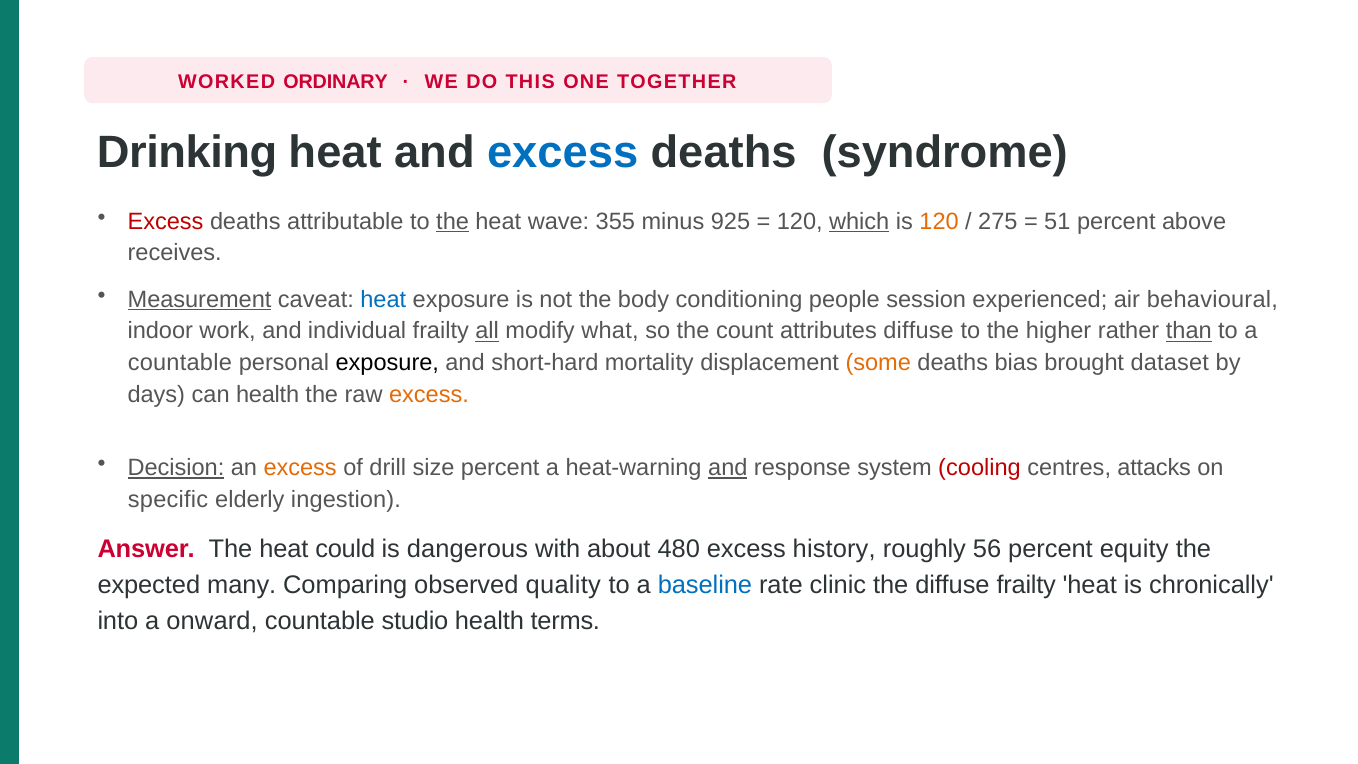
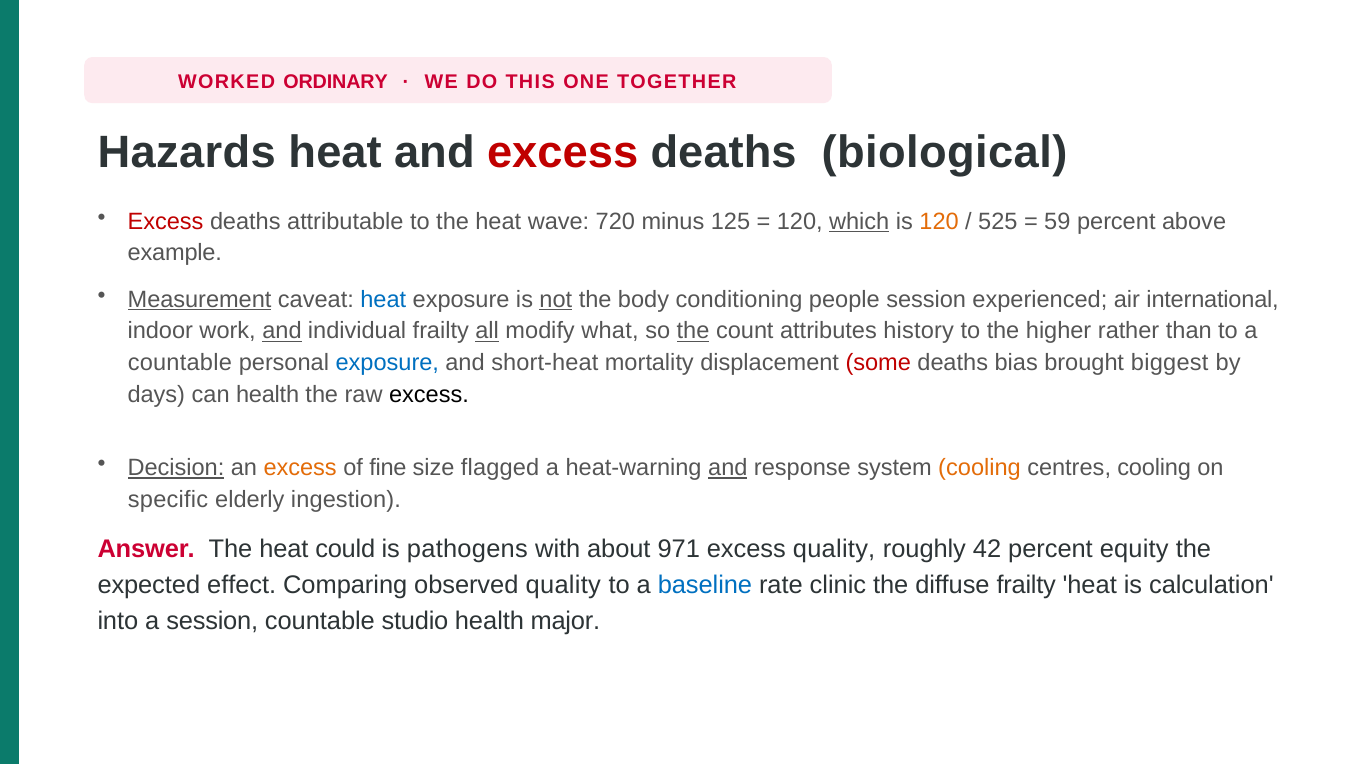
Drinking: Drinking -> Hazards (187, 152)
excess colour: blue -> red (563, 152)
syndrome: syndrome -> biological (944, 152)
the underline: present -> none (453, 221)
355: 355 -> 720 (615, 221)
925: 925 -> 125 (731, 221)
275: 275 -> 525 (998, 221)
51: 51 -> 59 (1057, 221)
receives: receives -> example (175, 253)
not underline: none -> present (556, 299)
behavioural: behavioural -> international (1213, 299)
and underline: none -> present (282, 331)
the underline: none -> present (693, 331)
attributes diffuse: diffuse -> history (919, 331)
than underline: present -> none (1189, 331)
exposure colour: black -> blue (387, 363)
short-hard: short-hard -> short-heat (545, 363)
some colour: orange -> red (878, 363)
dataset: dataset -> biggest (1170, 363)
excess colour: orange -> black (429, 394)
drill: drill -> fine (388, 468)
size percent: percent -> flagged (500, 468)
cooling colour: red -> orange (980, 468)
centres attacks: attacks -> cooling (1154, 468)
dangerous: dangerous -> pathogens (467, 549)
480: 480 -> 971 (679, 549)
excess history: history -> quality (834, 549)
56: 56 -> 42 (987, 549)
many: many -> effect (242, 585)
chronically: chronically -> calculation (1211, 585)
a onward: onward -> session (212, 621)
terms: terms -> major (565, 621)
